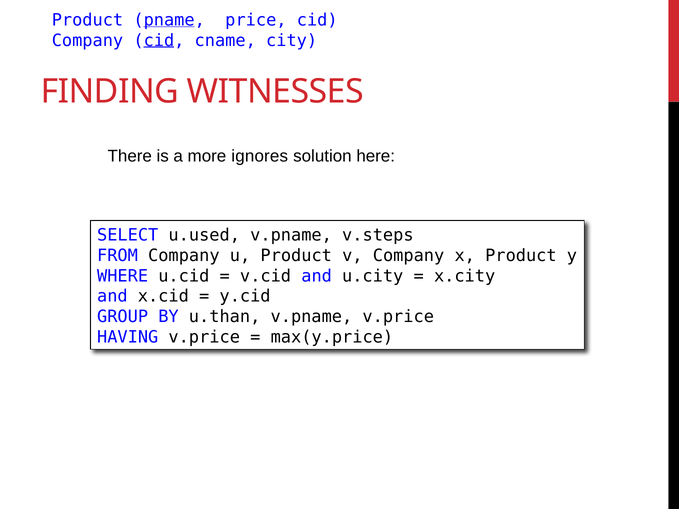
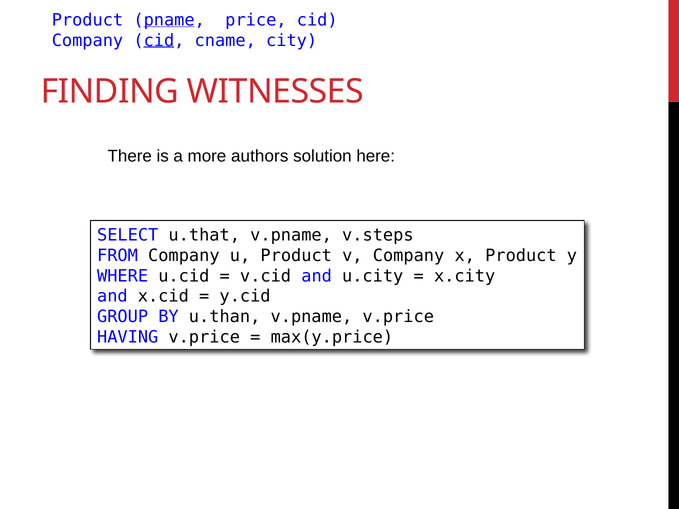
ignores: ignores -> authors (260, 156)
u.used: u.used -> u.that (204, 235)
